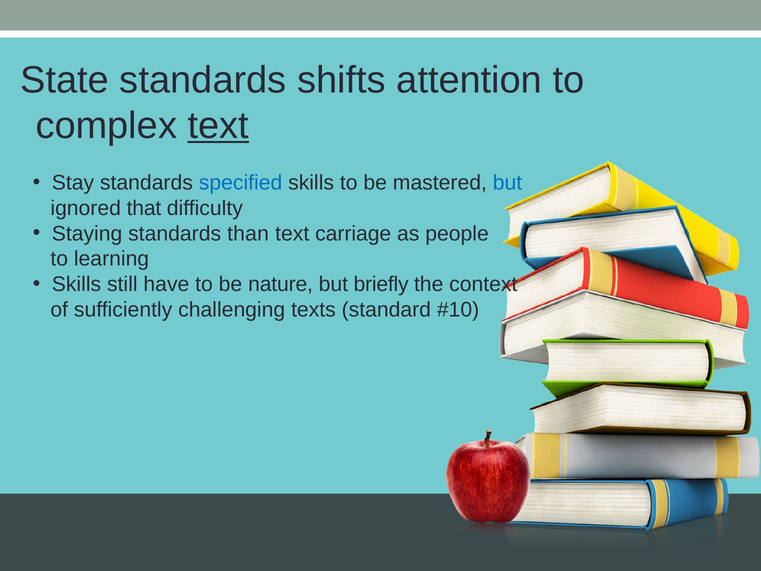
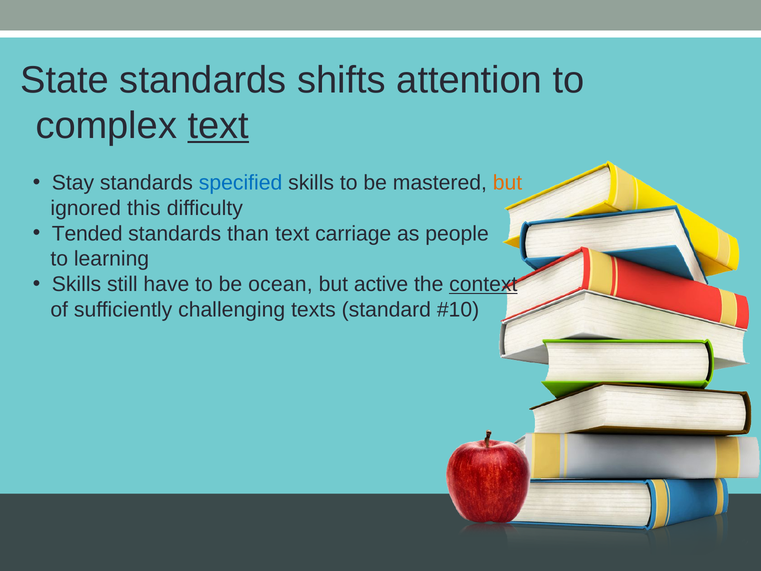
but colour: blue -> orange (507, 183)
that: that -> this (144, 208)
Staying: Staying -> Tended (87, 234)
nature: nature -> ocean (280, 284)
briefly: briefly -> active (381, 284)
context underline: none -> present (483, 284)
